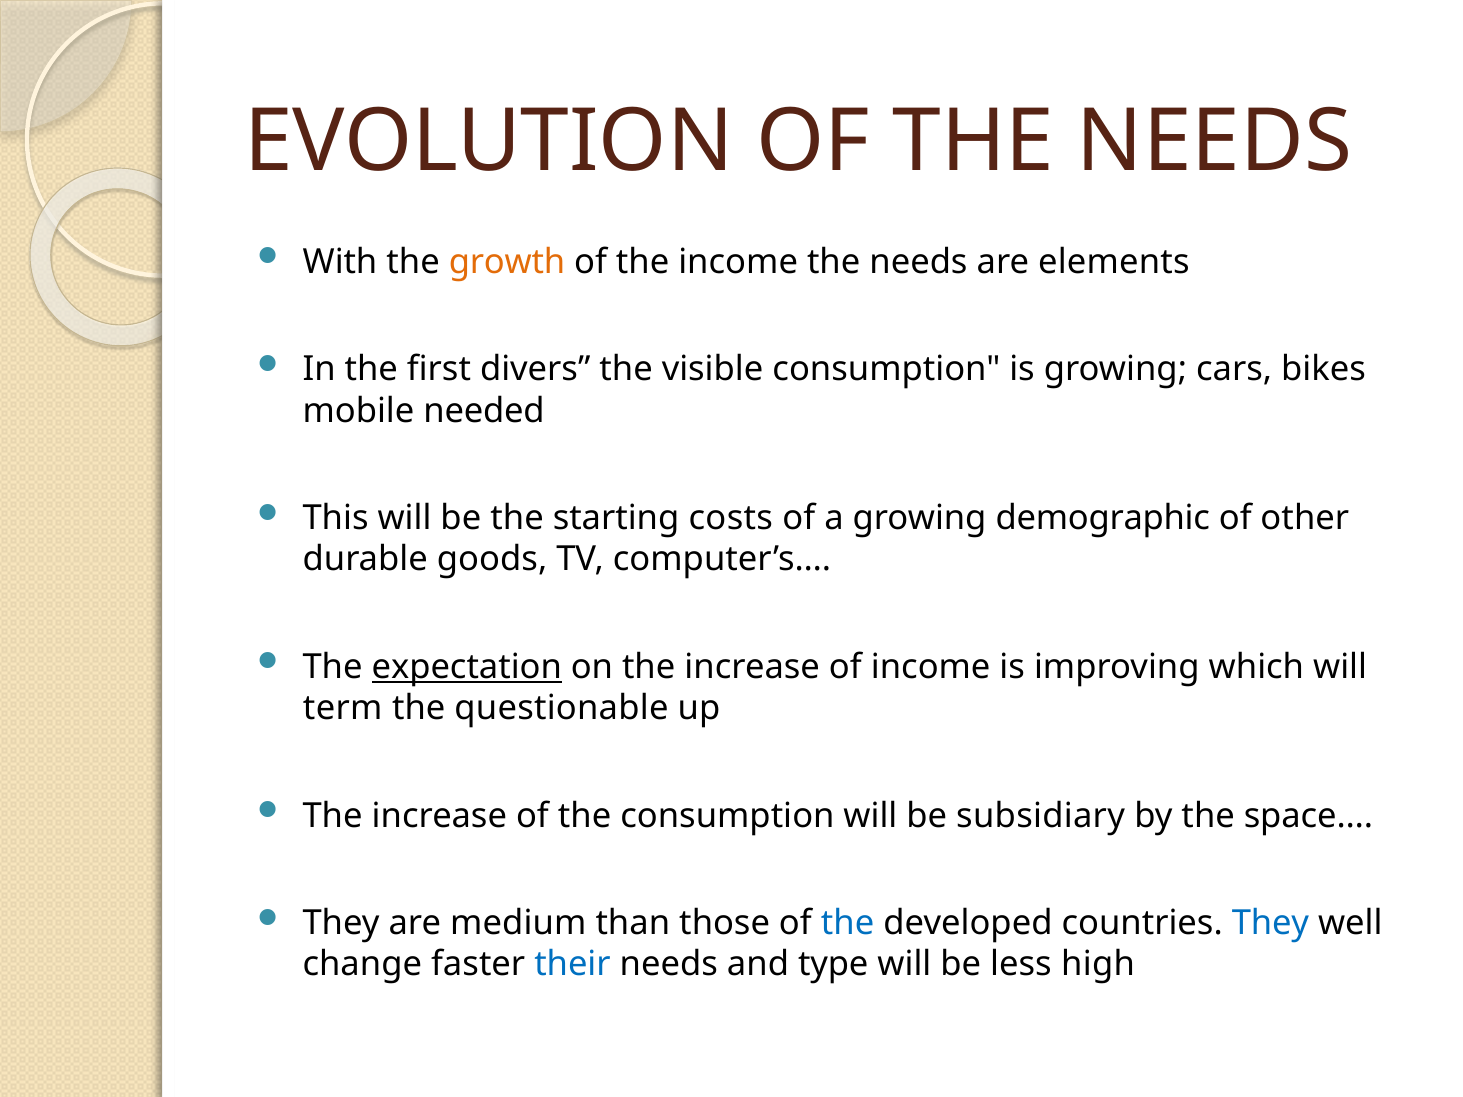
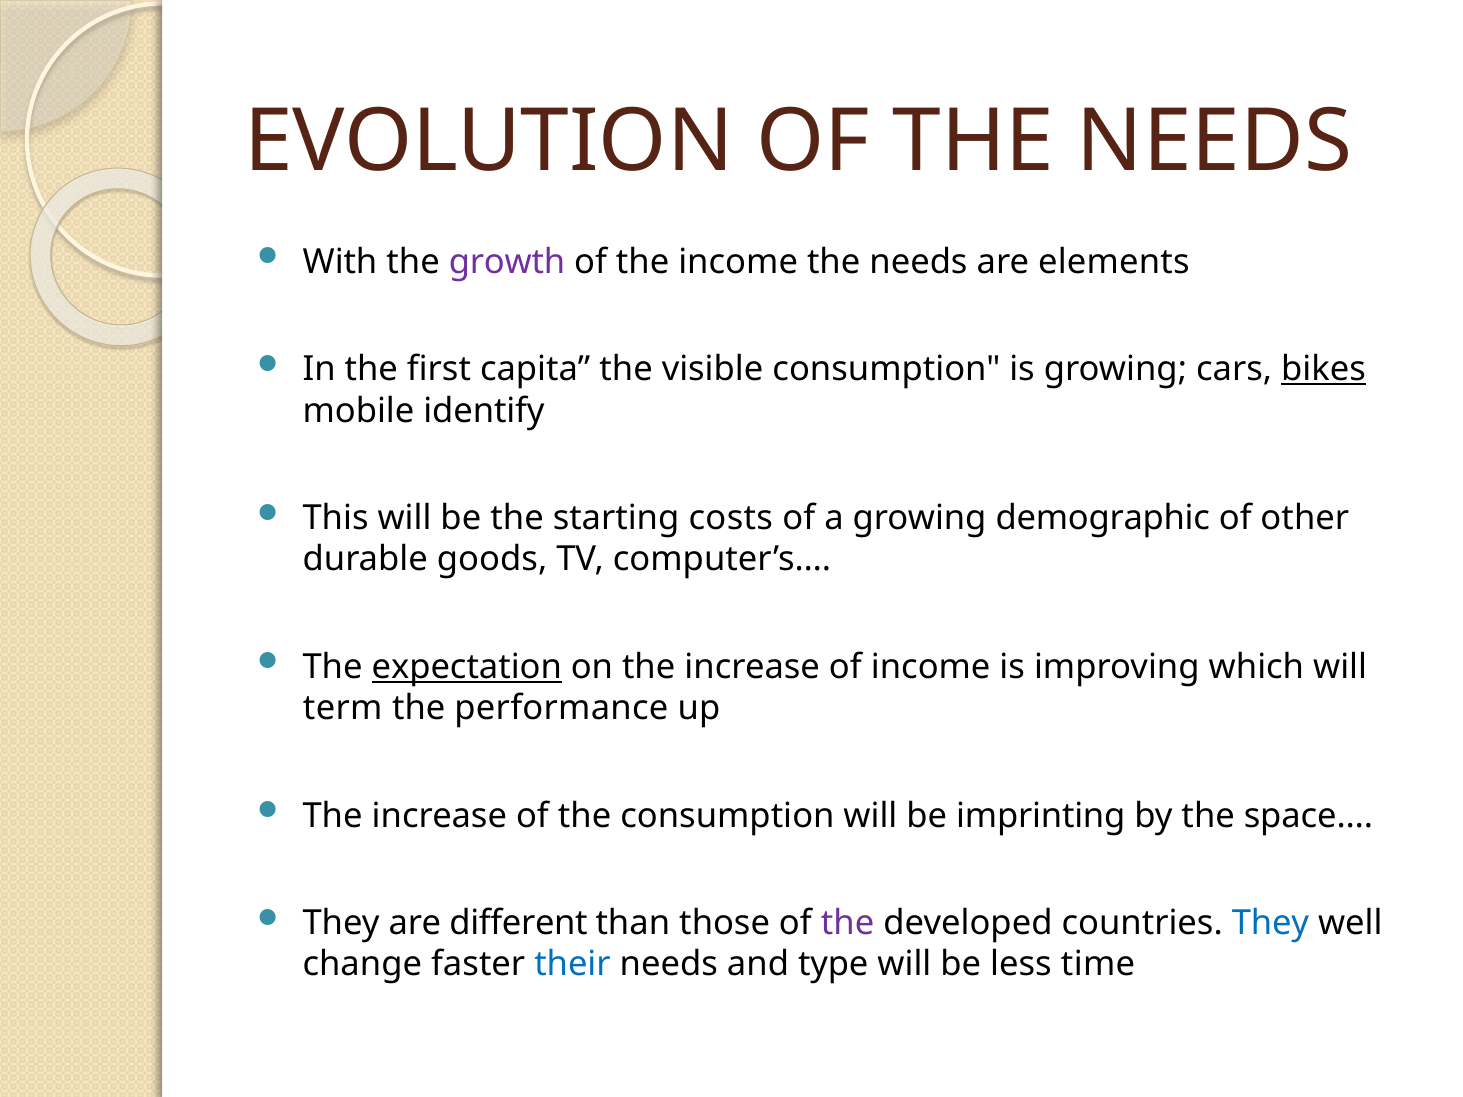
growth colour: orange -> purple (507, 262)
divers: divers -> capita (535, 369)
bikes underline: none -> present (1323, 369)
needed: needed -> identify (484, 411)
questionable: questionable -> performance (561, 709)
subsidiary: subsidiary -> imprinting (1041, 816)
medium: medium -> different (519, 923)
the colour: blue -> purple (848, 923)
high: high -> time (1098, 965)
